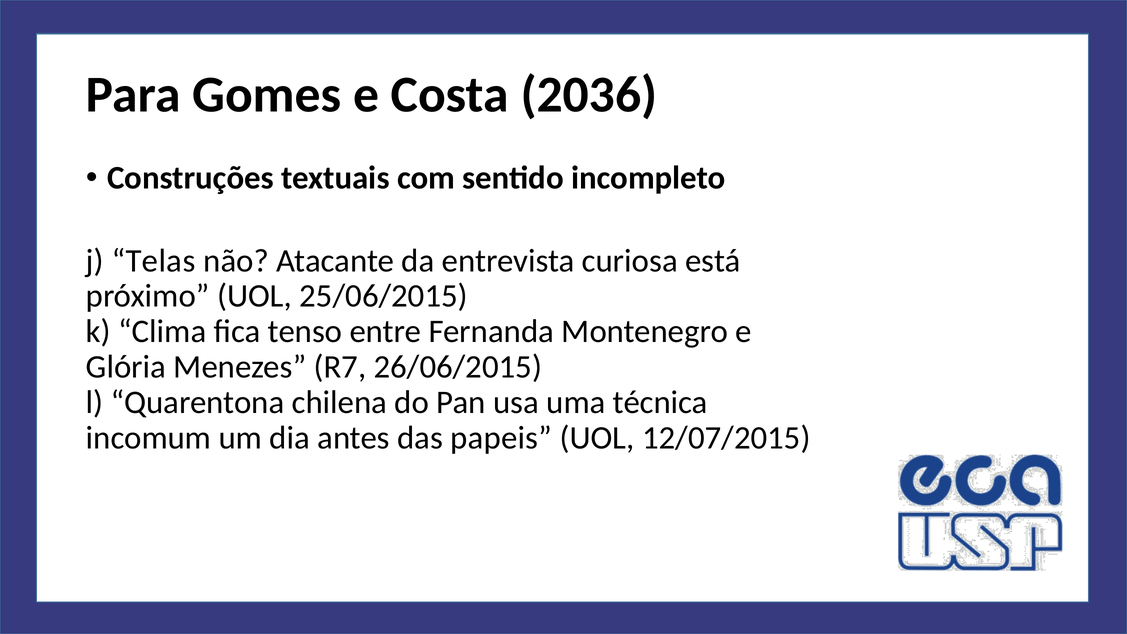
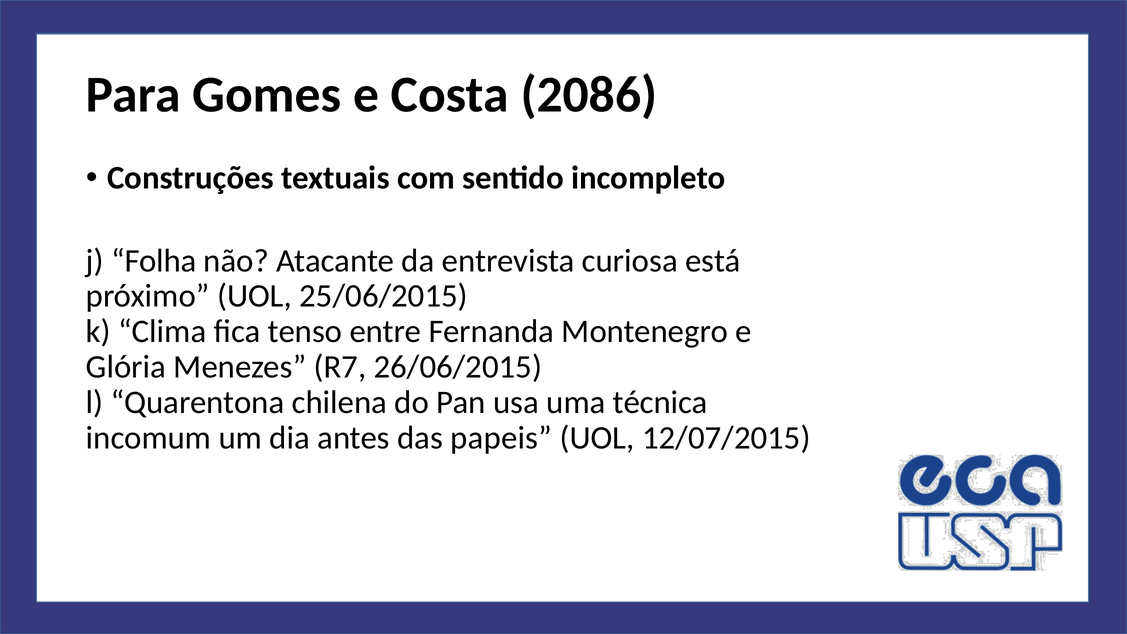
2036: 2036 -> 2086 (589, 95)
Telas: Telas -> Folha (154, 261)
